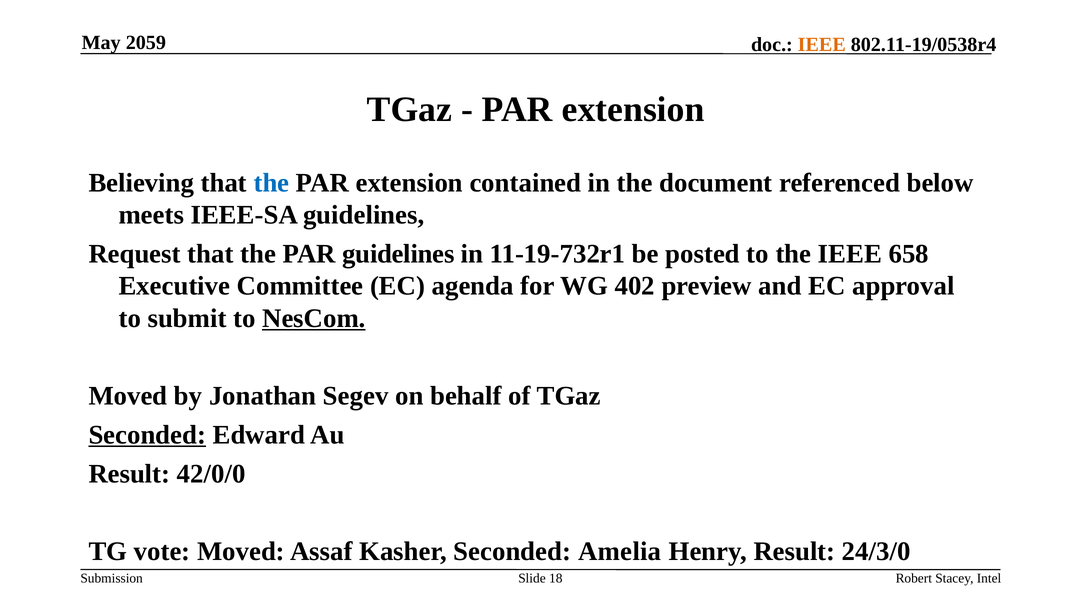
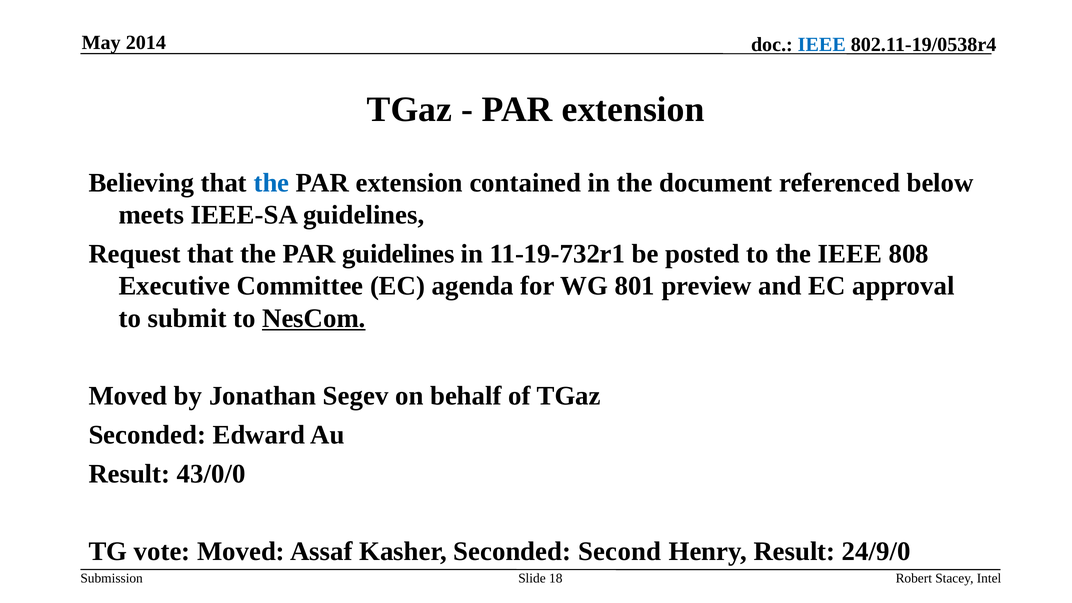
2059: 2059 -> 2014 (146, 43)
IEEE colour: orange -> blue (822, 45)
658: 658 -> 808 (909, 254)
402: 402 -> 801 (635, 286)
Seconded underline: present -> none (147, 435)
42/0/0: 42/0/0 -> 43/0/0 (211, 474)
Amelia: Amelia -> Second (620, 552)
24/3/0: 24/3/0 -> 24/9/0 (876, 552)
